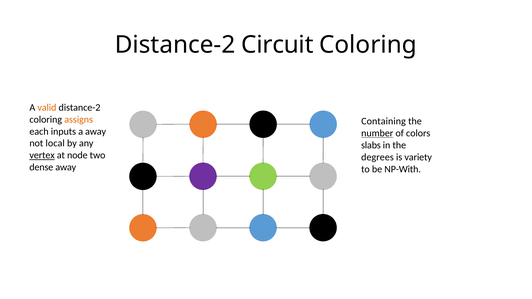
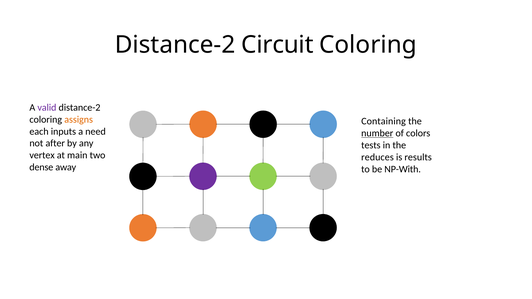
valid colour: orange -> purple (47, 108)
a away: away -> need (96, 132)
local: local -> after (55, 143)
slabs: slabs -> tests (371, 145)
vertex underline: present -> none (42, 155)
node: node -> main (77, 155)
degrees: degrees -> reduces (377, 157)
variety: variety -> results (418, 157)
